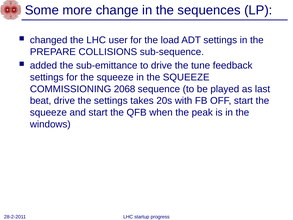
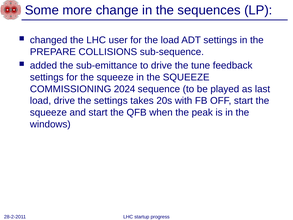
2068: 2068 -> 2024 (125, 89)
beat: beat -> load (41, 101)
